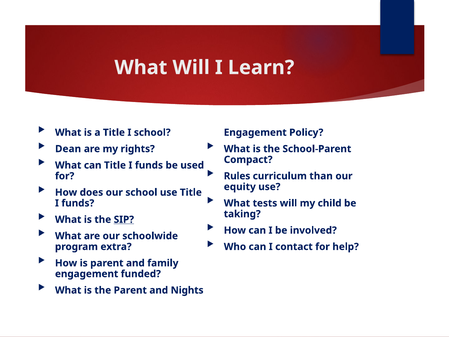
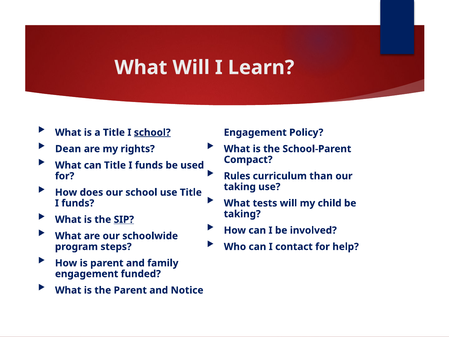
school underline: none -> present (152, 132)
equity: equity -> taking (240, 187)
extra: extra -> steps (116, 247)
Nights: Nights -> Notice (187, 290)
